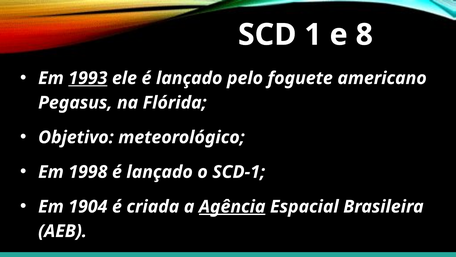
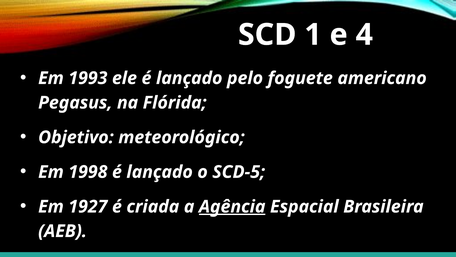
8: 8 -> 4 (364, 35)
1993 underline: present -> none (88, 78)
SCD-1: SCD-1 -> SCD-5 (239, 172)
1904: 1904 -> 1927 (88, 206)
